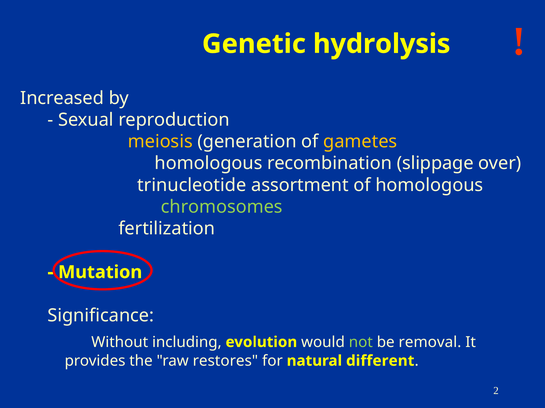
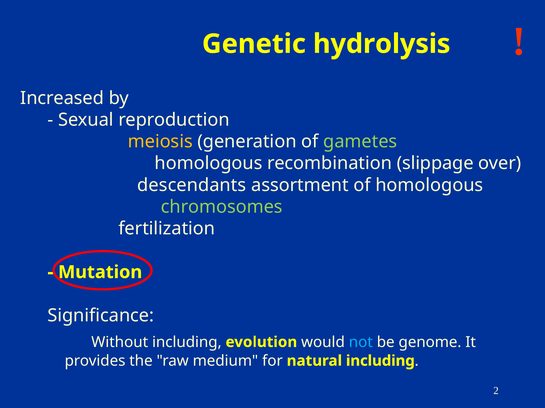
gametes colour: yellow -> light green (360, 142)
trinucleotide: trinucleotide -> descendants (192, 185)
not colour: light green -> light blue (361, 343)
removal: removal -> genome (430, 343)
restores: restores -> medium (225, 361)
natural different: different -> including (380, 361)
